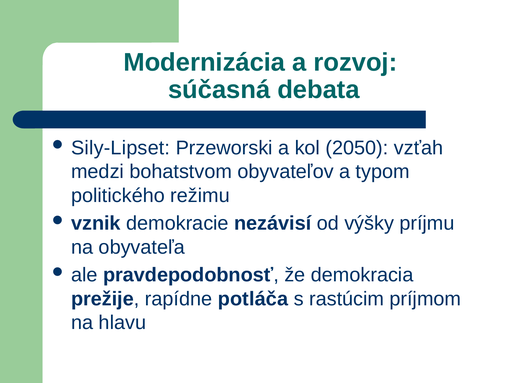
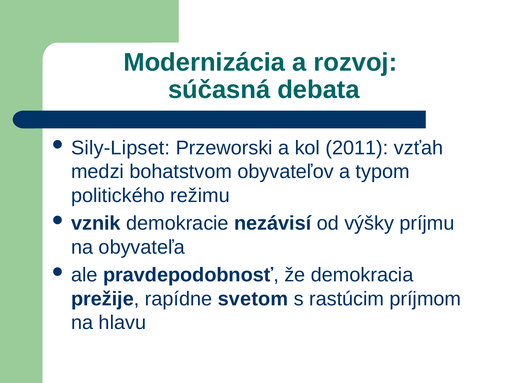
2050: 2050 -> 2011 (357, 148)
potláča: potláča -> svetom (253, 299)
